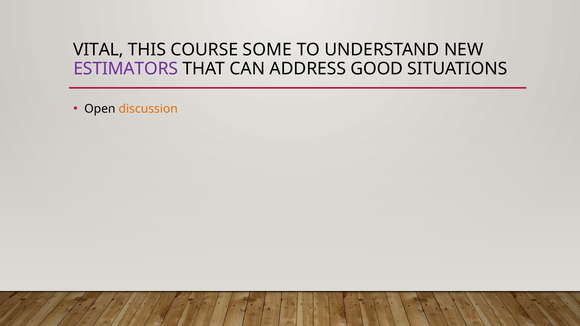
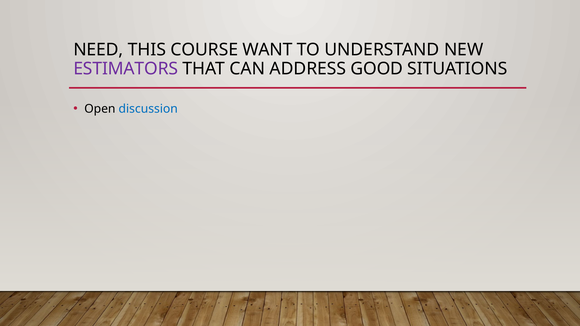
VITAL: VITAL -> NEED (98, 50)
SOME: SOME -> WANT (268, 50)
discussion colour: orange -> blue (148, 109)
